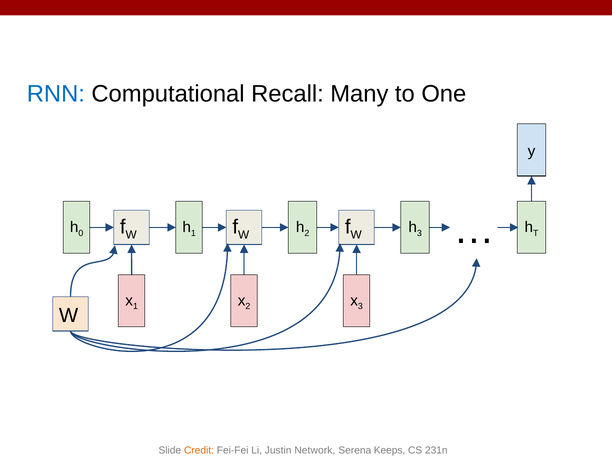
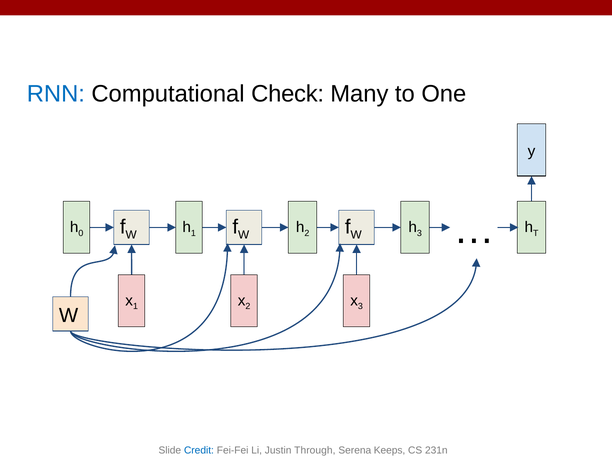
Recall: Recall -> Check (288, 94)
Credit colour: orange -> blue (199, 451)
Network: Network -> Through (315, 451)
